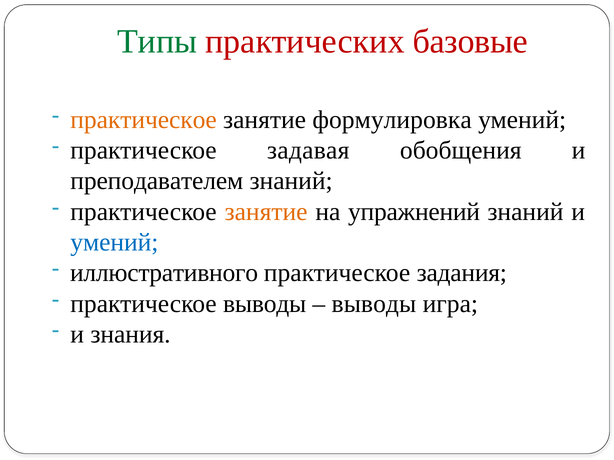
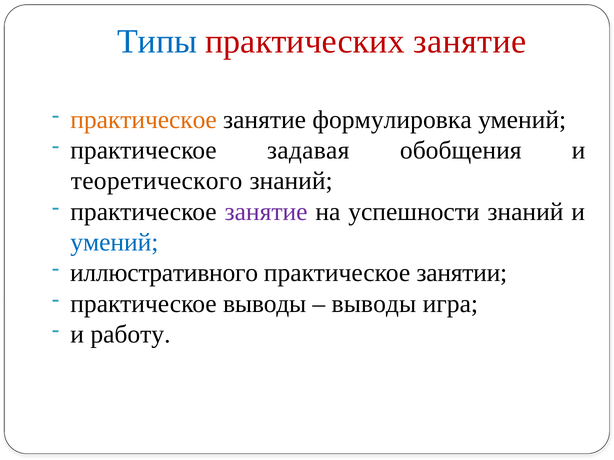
Типы colour: green -> blue (157, 42)
практических базовые: базовые -> занятие (470, 42)
преподавателем: преподавателем -> теоретического (157, 181)
занятие colour: orange -> purple (266, 212)
упражнений: упражнений -> успешности (414, 212)
задания: задания -> занятии (462, 273)
знания: знания -> работу (130, 335)
